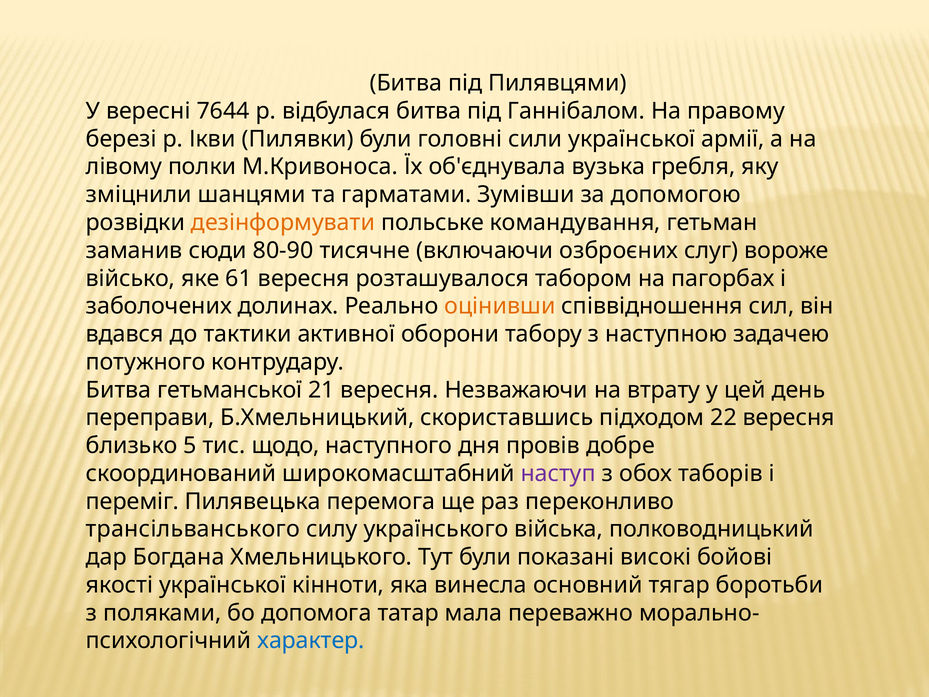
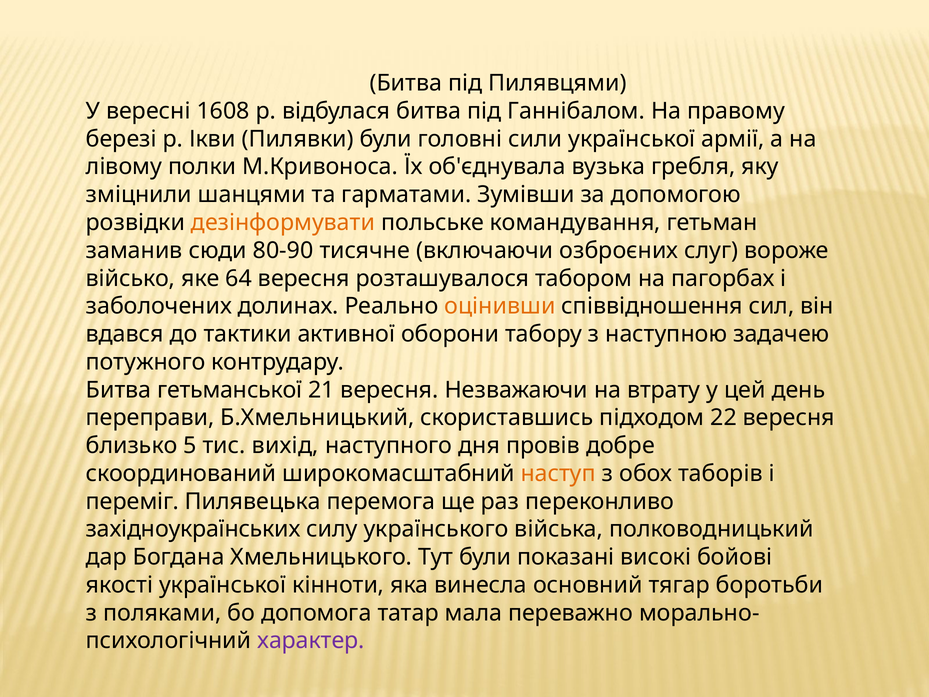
7644: 7644 -> 1608 (223, 111)
61: 61 -> 64 (239, 278)
щодо: щодо -> вихід (285, 445)
наступ colour: purple -> orange (558, 473)
трансільванського: трансільванського -> західноукраїнських (193, 529)
характер colour: blue -> purple (311, 641)
